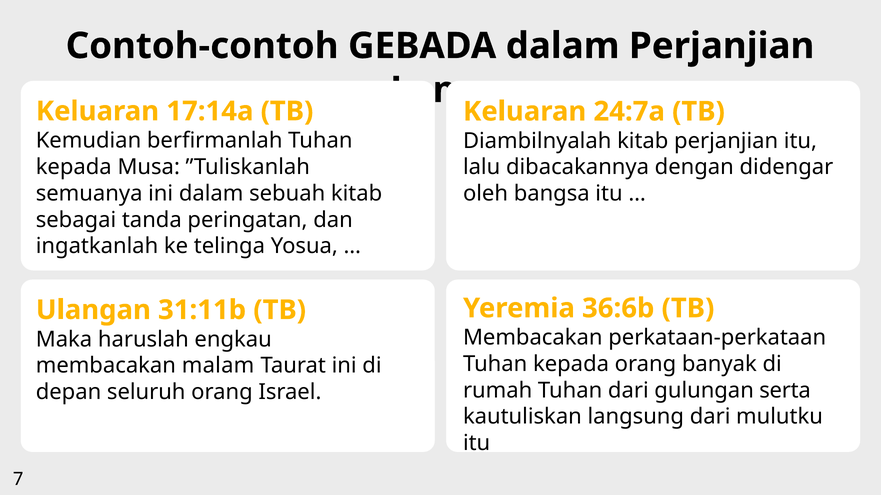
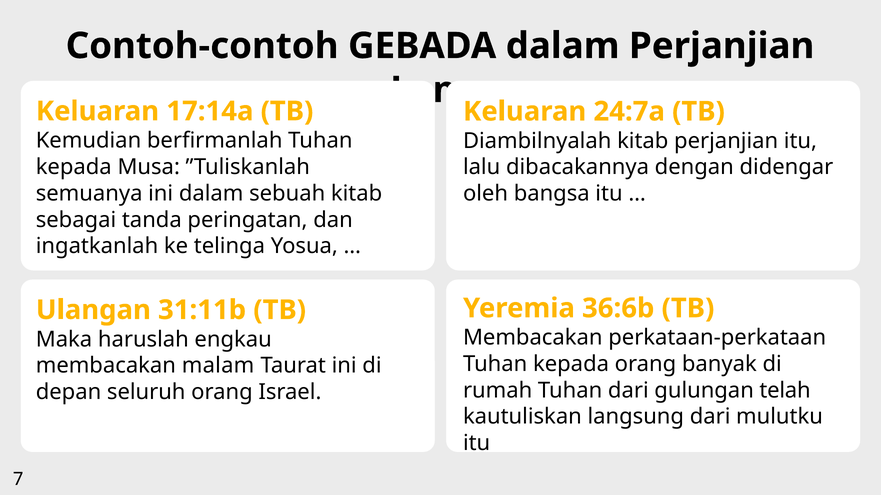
serta: serta -> telah (785, 391)
